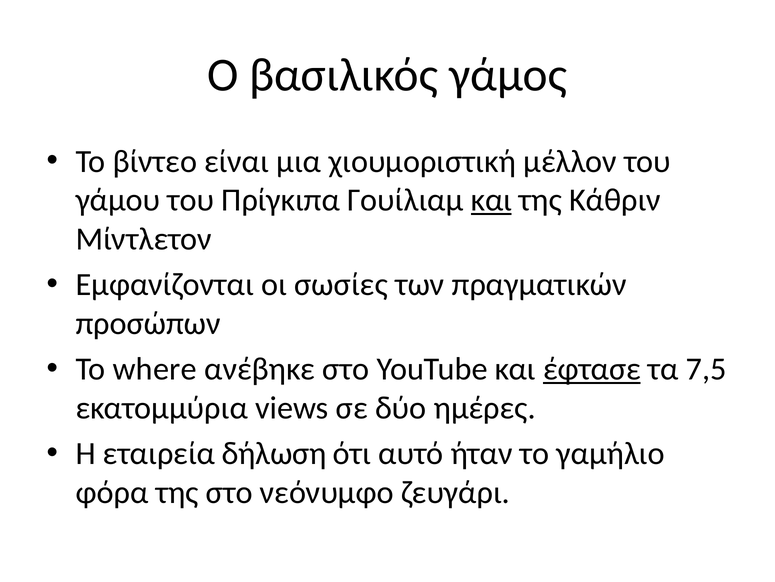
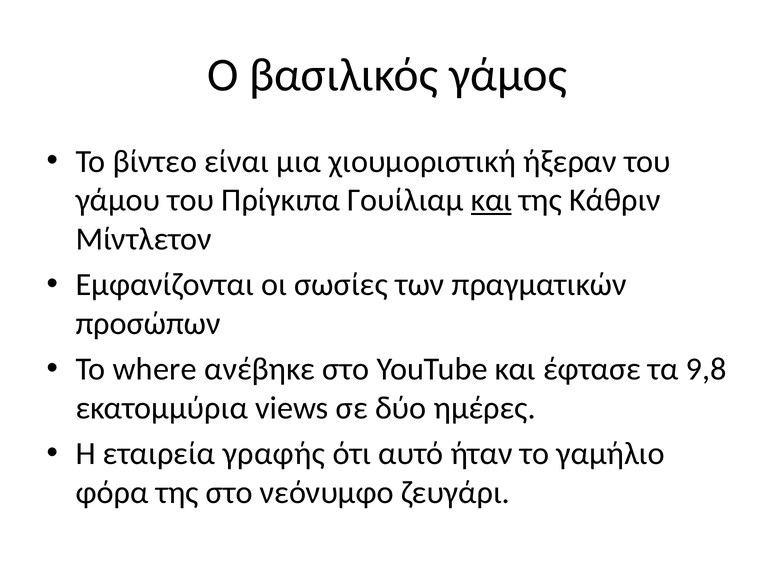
μέλλον: μέλλον -> ήξεραν (570, 161)
έφτασε underline: present -> none (592, 369)
7,5: 7,5 -> 9,8 (706, 369)
δήλωση: δήλωση -> γραφής (274, 453)
